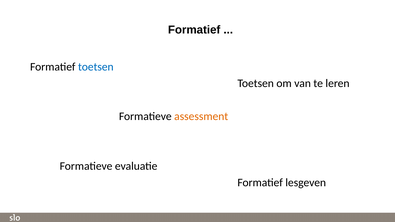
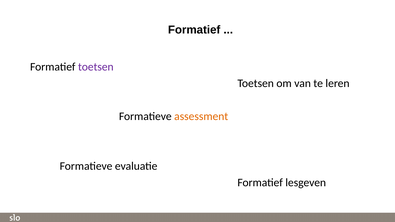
toetsen colour: blue -> purple (96, 67)
